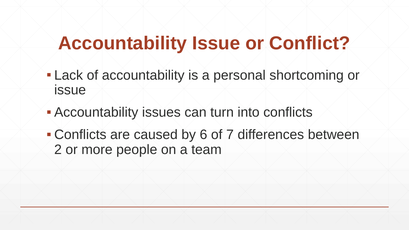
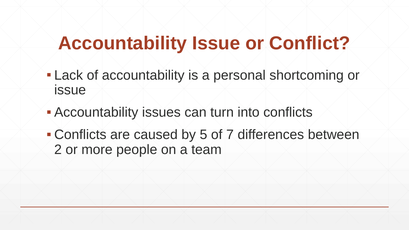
6: 6 -> 5 (203, 135)
